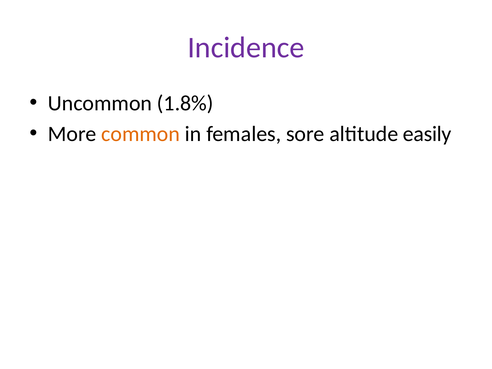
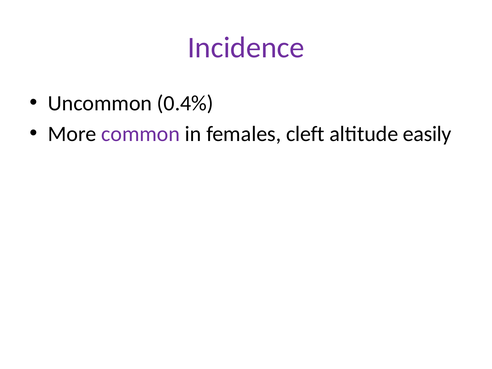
1.8%: 1.8% -> 0.4% (185, 103)
common colour: orange -> purple (141, 134)
sore: sore -> cleft (305, 134)
